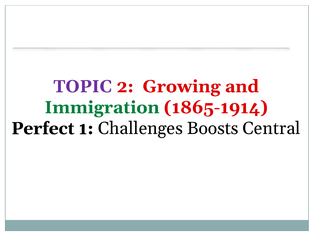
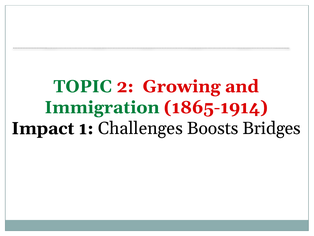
TOPIC colour: purple -> green (83, 86)
Perfect: Perfect -> Impact (43, 128)
Central: Central -> Bridges (272, 128)
